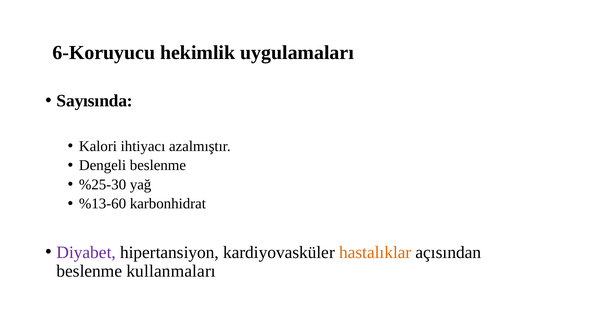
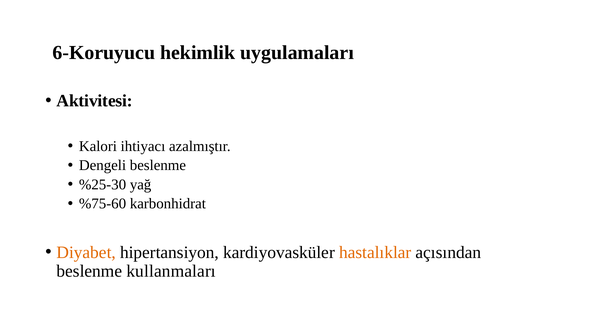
Sayısında: Sayısında -> Aktivitesi (95, 101)
%13-60: %13-60 -> %75-60 (103, 204)
Diyabet colour: purple -> orange (86, 252)
